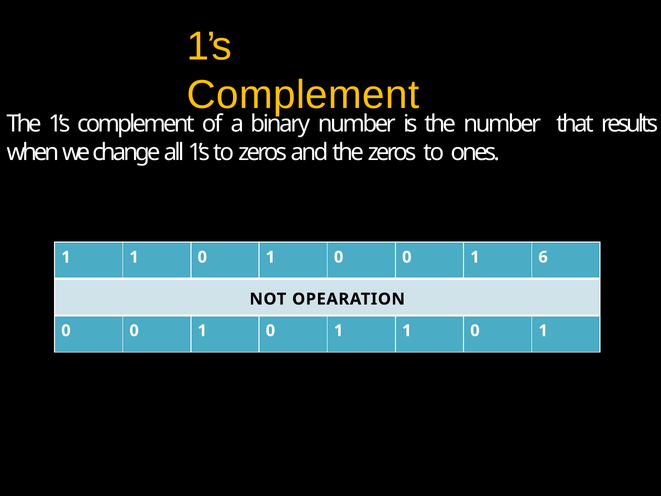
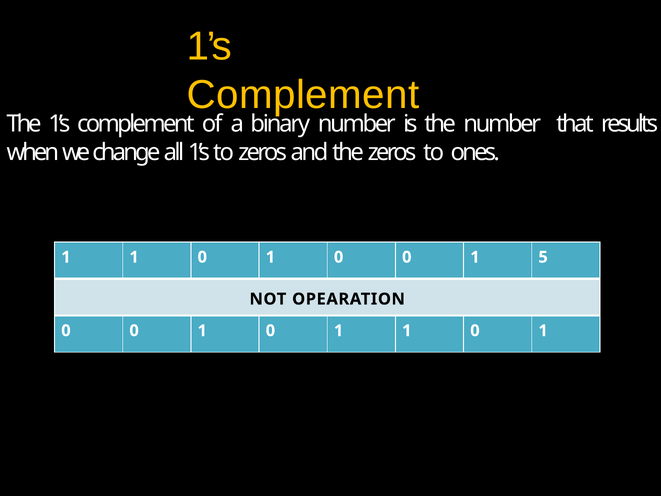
6: 6 -> 5 (543, 257)
